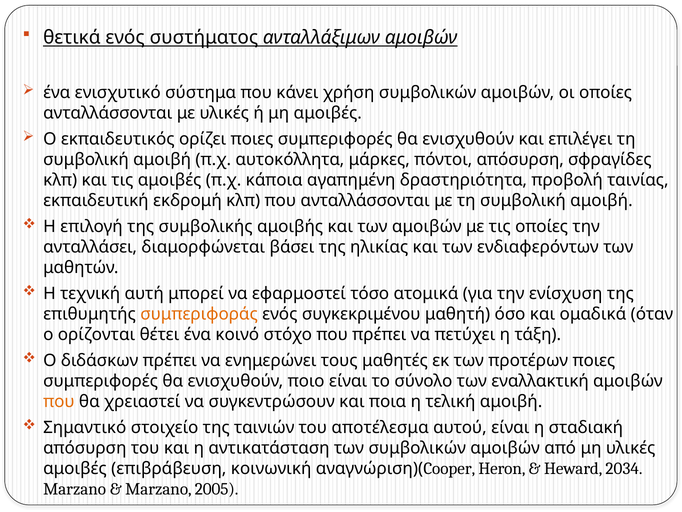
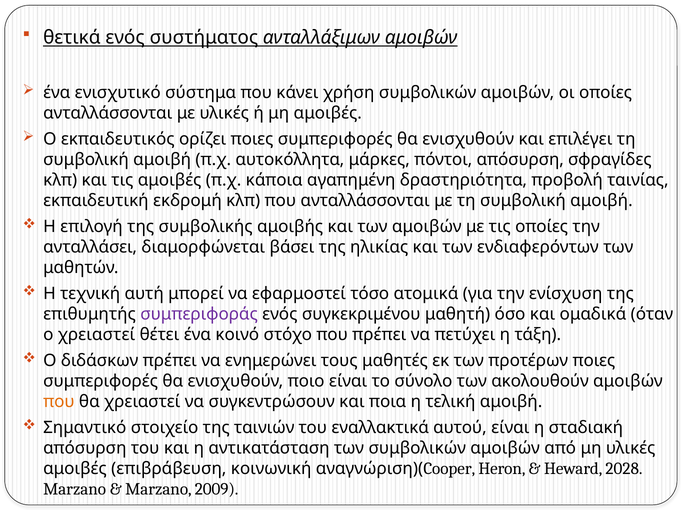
συμπεριφοράς colour: orange -> purple (199, 314)
ο ορίζονται: ορίζονται -> χρειαστεί (97, 334)
εναλλακτική: εναλλακτική -> ακολουθούν (540, 381)
αποτέλεσμα: αποτέλεσμα -> εναλλακτικά (380, 427)
2034: 2034 -> 2028 (624, 468)
2005: 2005 -> 2009 (217, 488)
